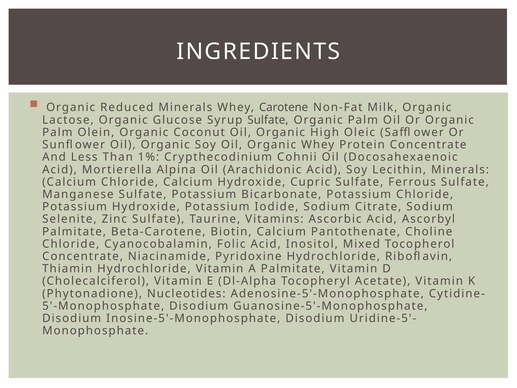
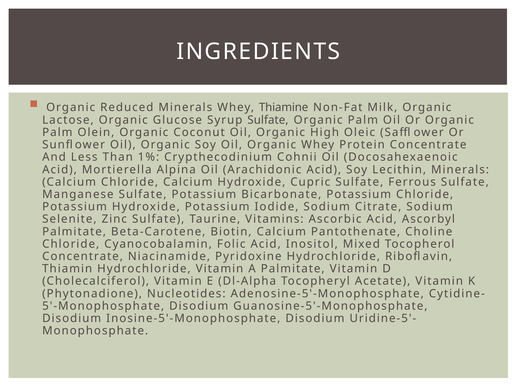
Carotene: Carotene -> Thiamine (284, 107)
